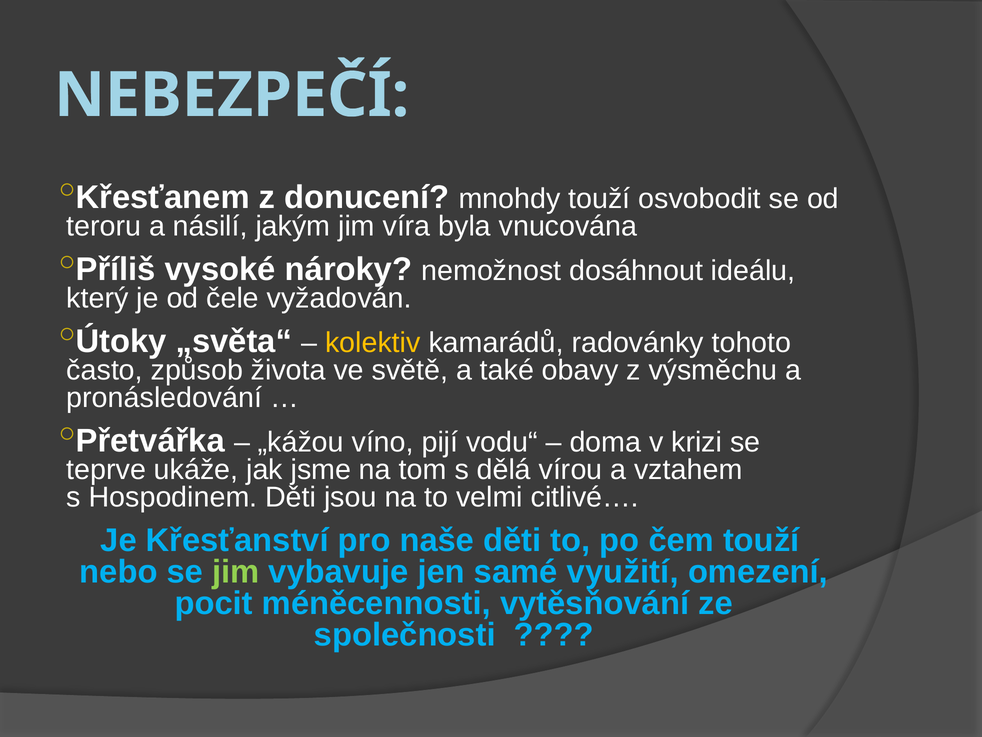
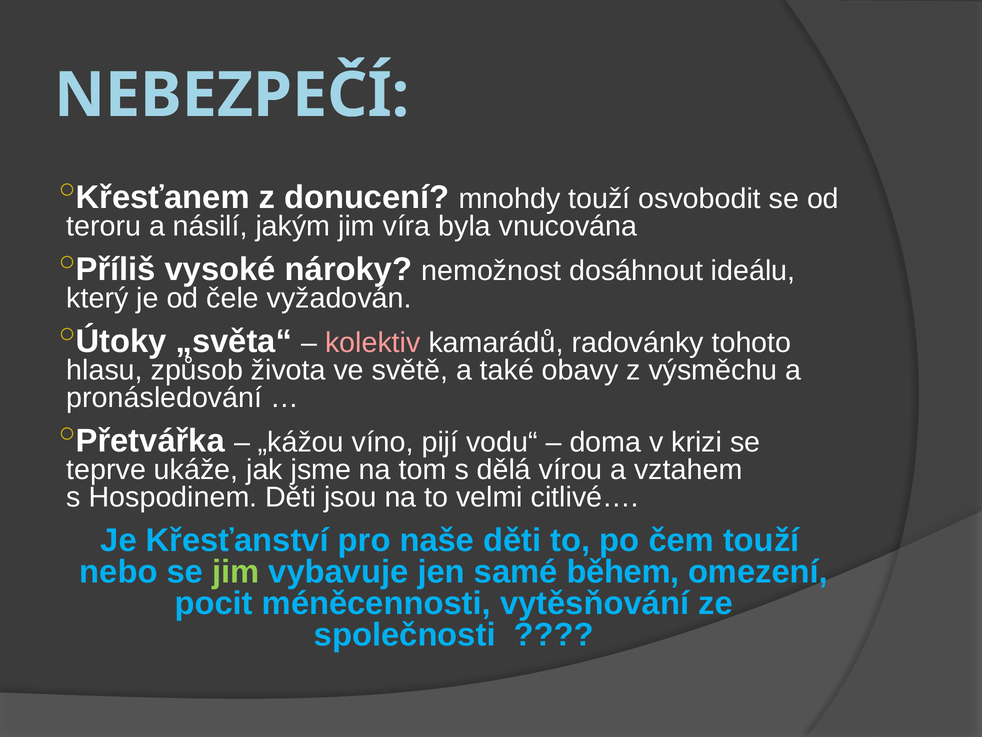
kolektiv colour: yellow -> pink (373, 343)
často: často -> hlasu (105, 370)
využití: využití -> během (623, 572)
